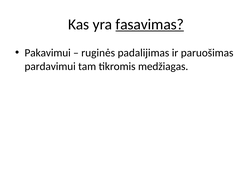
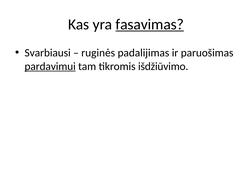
Pakavimui: Pakavimui -> Svarbiausi (48, 53)
pardavimui underline: none -> present (50, 66)
medžiagas: medžiagas -> išdžiūvimo (163, 66)
